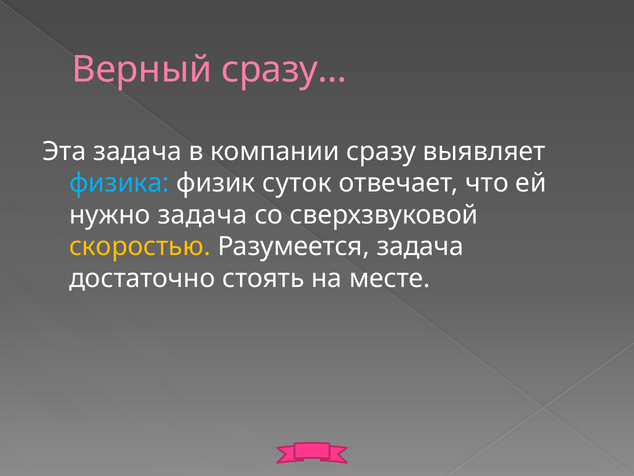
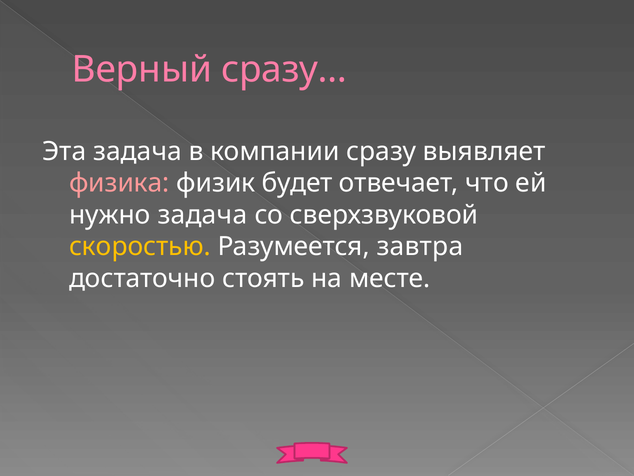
физика colour: light blue -> pink (119, 183)
суток: суток -> будет (297, 183)
Разумеется задача: задача -> завтра (420, 246)
